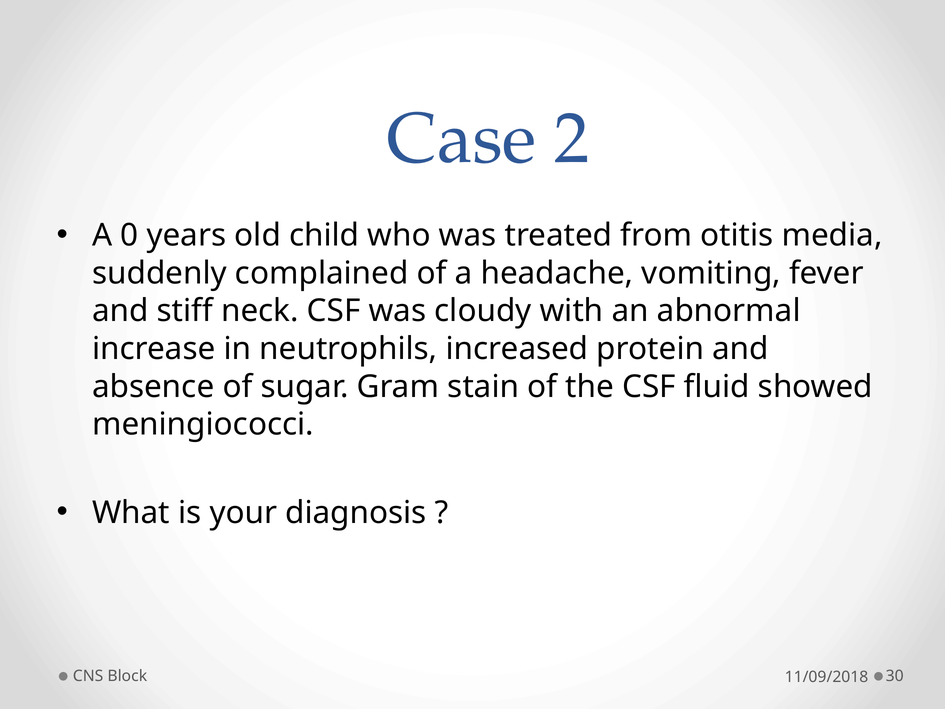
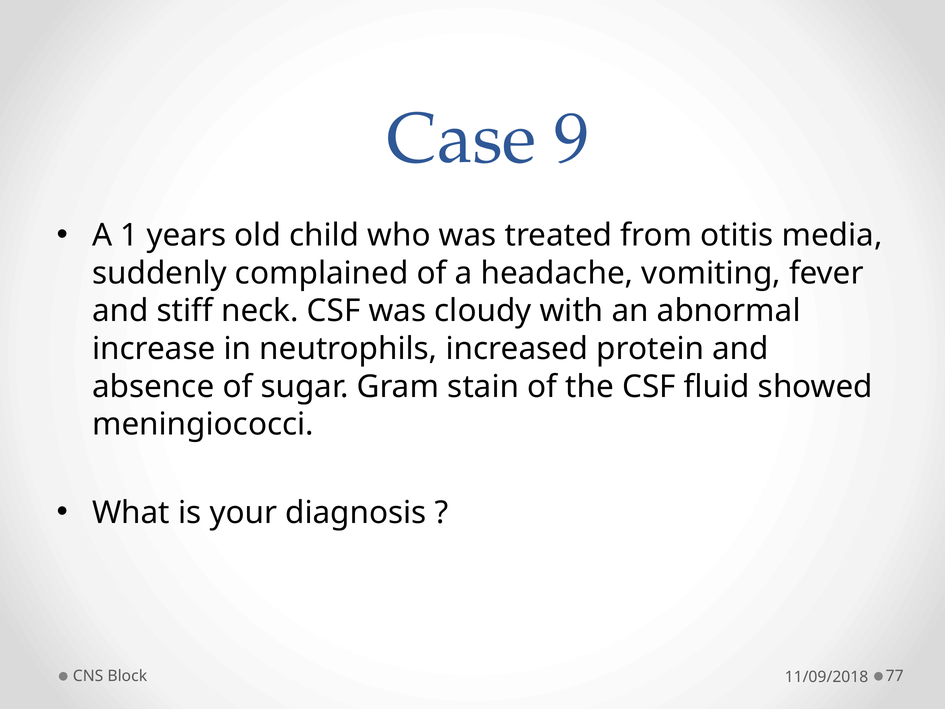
2: 2 -> 9 (572, 139)
0: 0 -> 1 (129, 235)
30: 30 -> 77 (895, 676)
